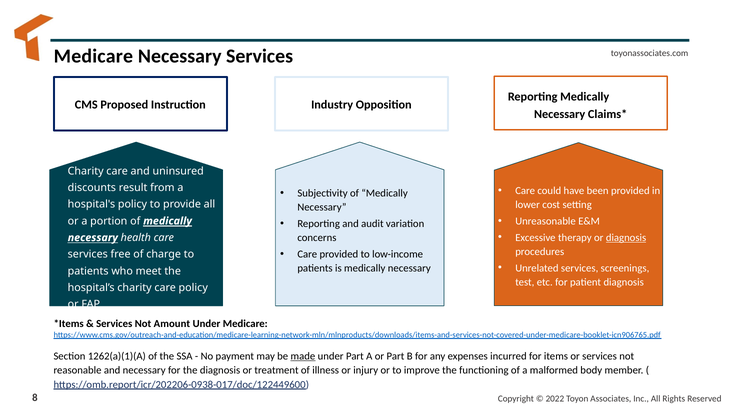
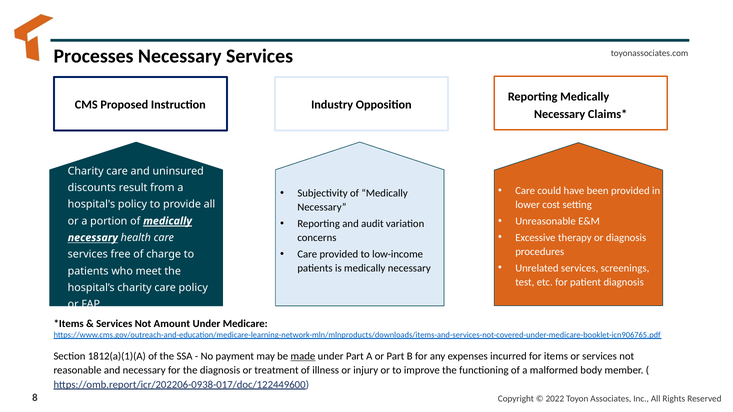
Medicare: Medicare -> Processes (94, 56)
diagnosis underline: present -> none (626, 238)
1262(a)(1)(A: 1262(a)(1)(A -> 1812(a)(1)(A (117, 357)
